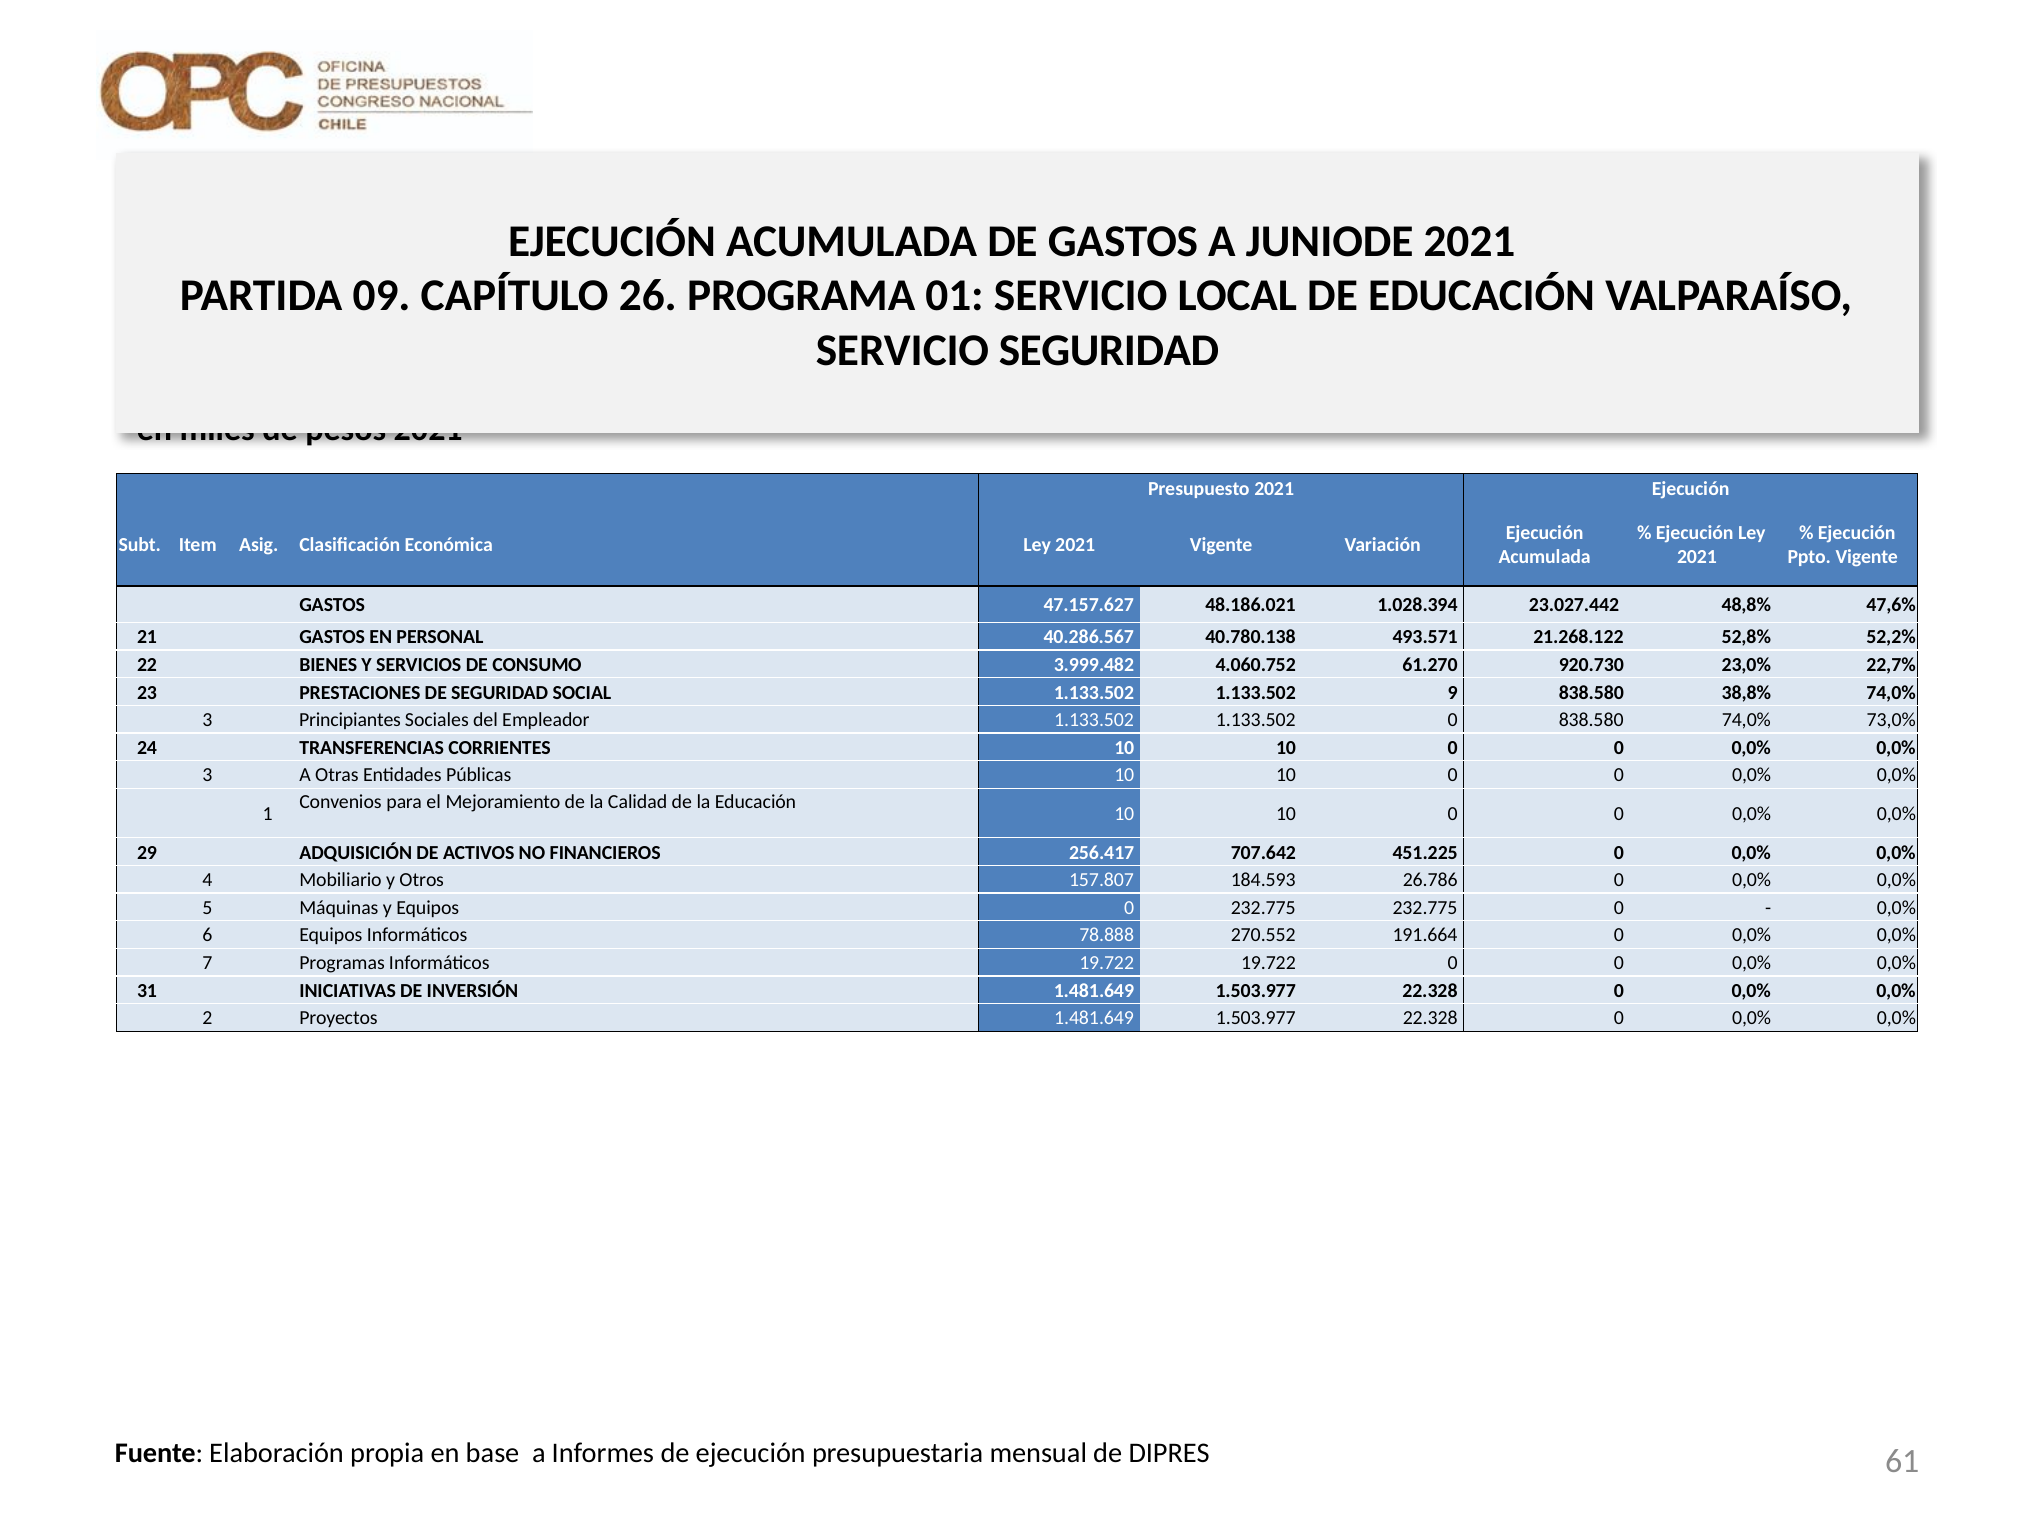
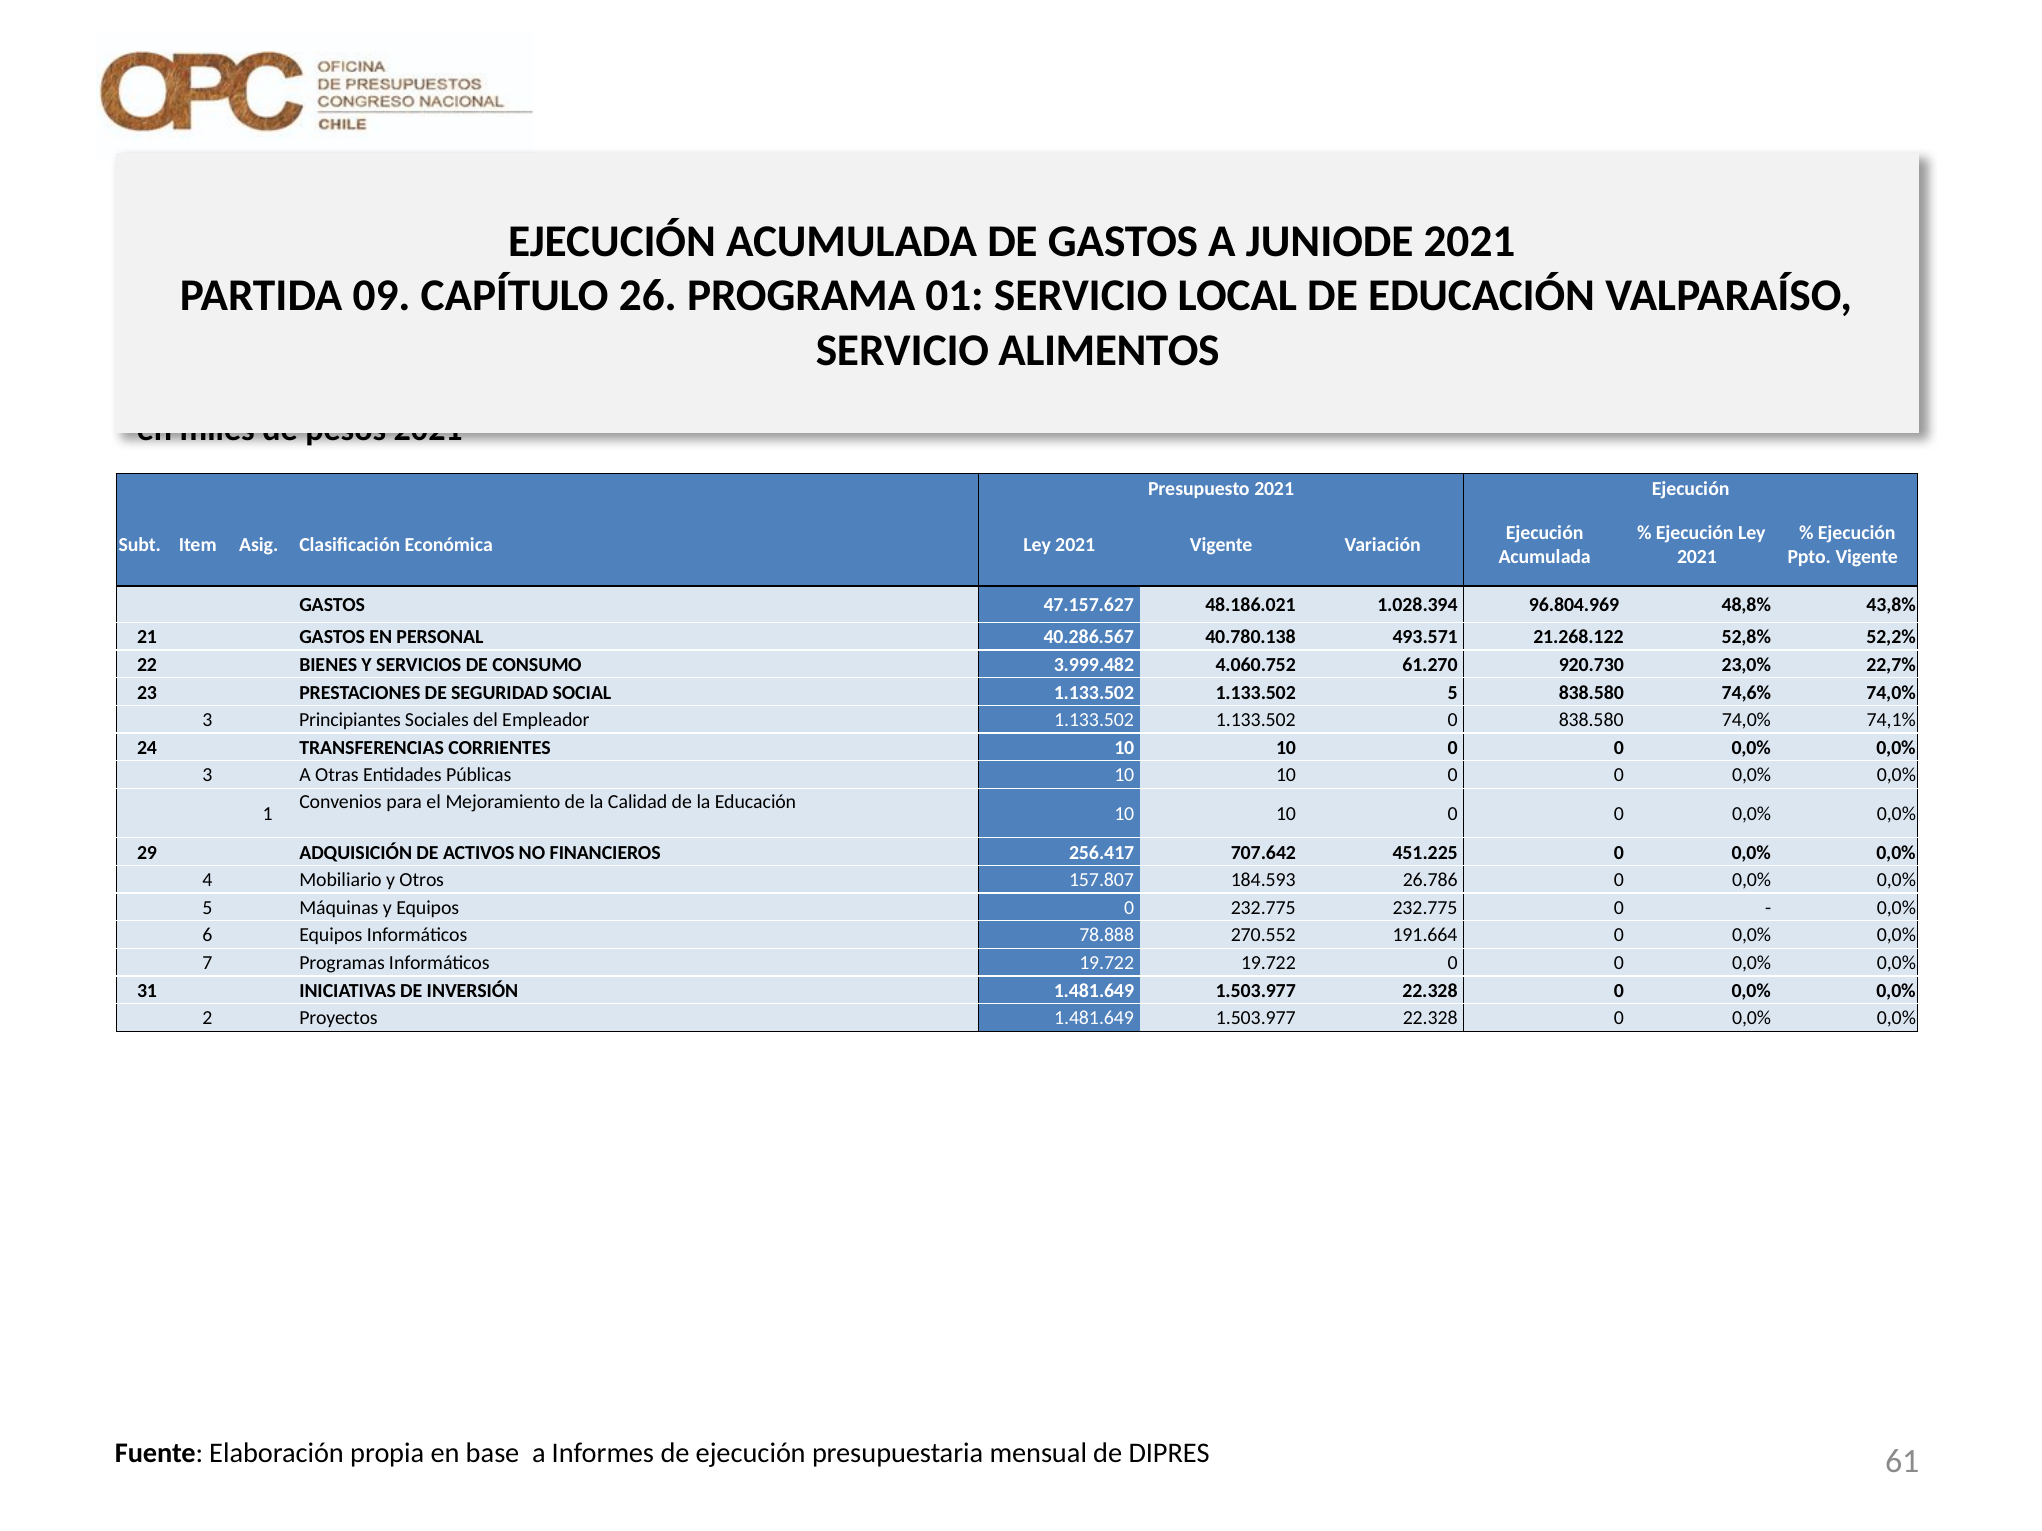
SERVICIO SEGURIDAD: SEGURIDAD -> ALIMENTOS (1109, 350)
23.027.442: 23.027.442 -> 96.804.969 (1574, 605)
47,6%: 47,6% -> 43,8% (1891, 605)
1.133.502 9: 9 -> 5 (1453, 693)
38,8%: 38,8% -> 74,6% (1746, 693)
73,0%: 73,0% -> 74,1% (1891, 720)
